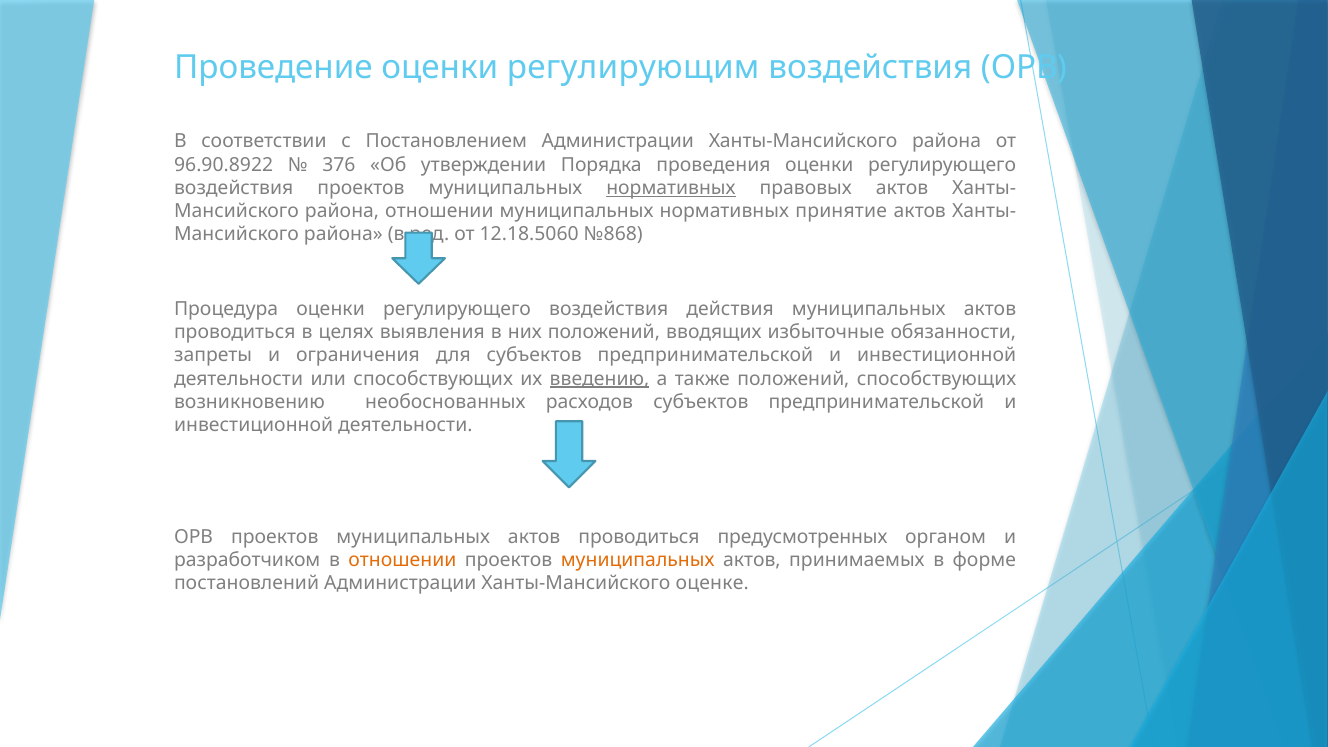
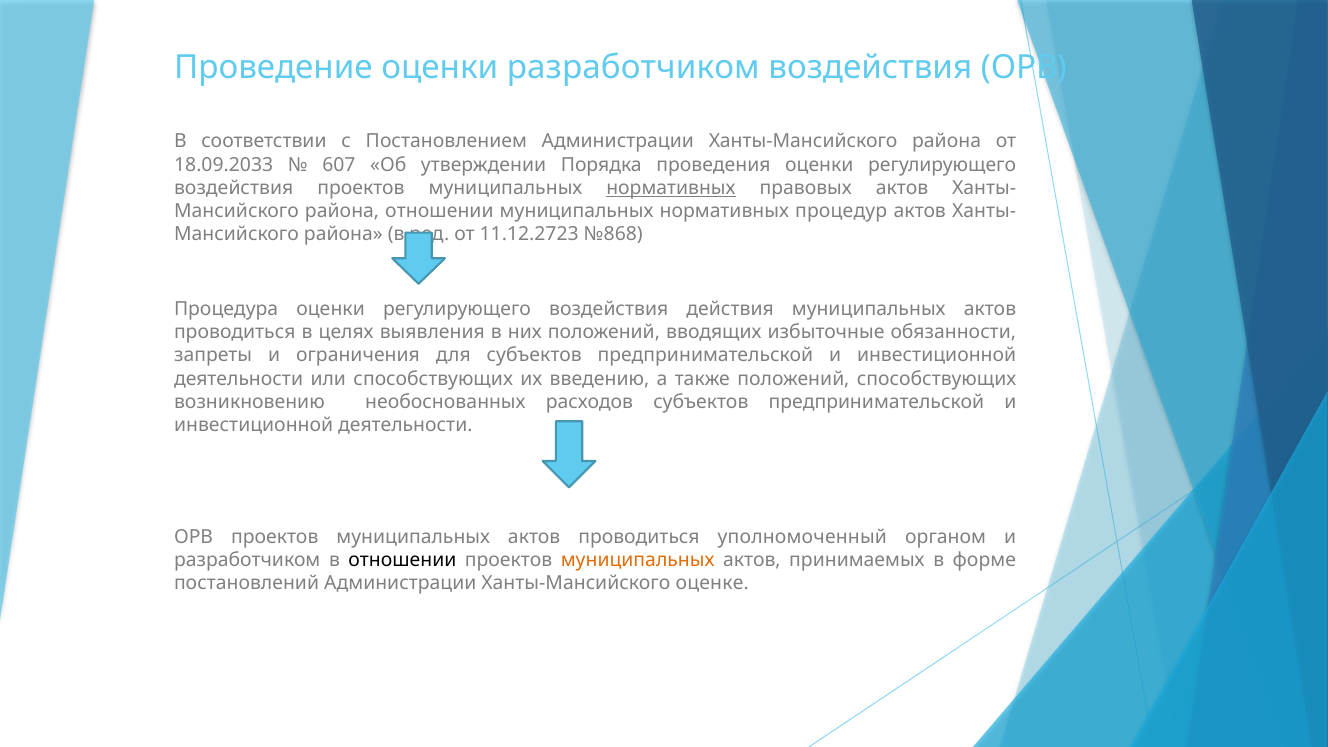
оценки регулирующим: регулирующим -> разработчиком (633, 67)
96.90.8922: 96.90.8922 -> 18.09.2033 (224, 165)
376: 376 -> 607 (339, 165)
принятие: принятие -> процедур (841, 211)
12.18.5060: 12.18.5060 -> 11.12.2723 (529, 235)
введению underline: present -> none (599, 379)
предусмотренных: предусмотренных -> уполномоченный (802, 537)
отношении colour: orange -> black (402, 560)
